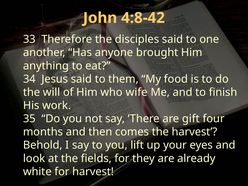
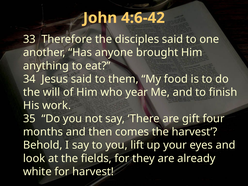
4:8-42: 4:8-42 -> 4:6-42 (143, 18)
wife: wife -> year (137, 92)
